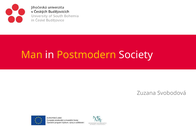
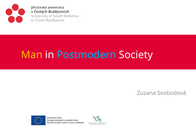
Postmodern colour: yellow -> light blue (86, 55)
